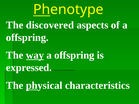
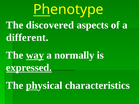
offspring: offspring -> different (27, 38)
offspring: offspring -> normally (74, 55)
expressed underline: none -> present (29, 68)
